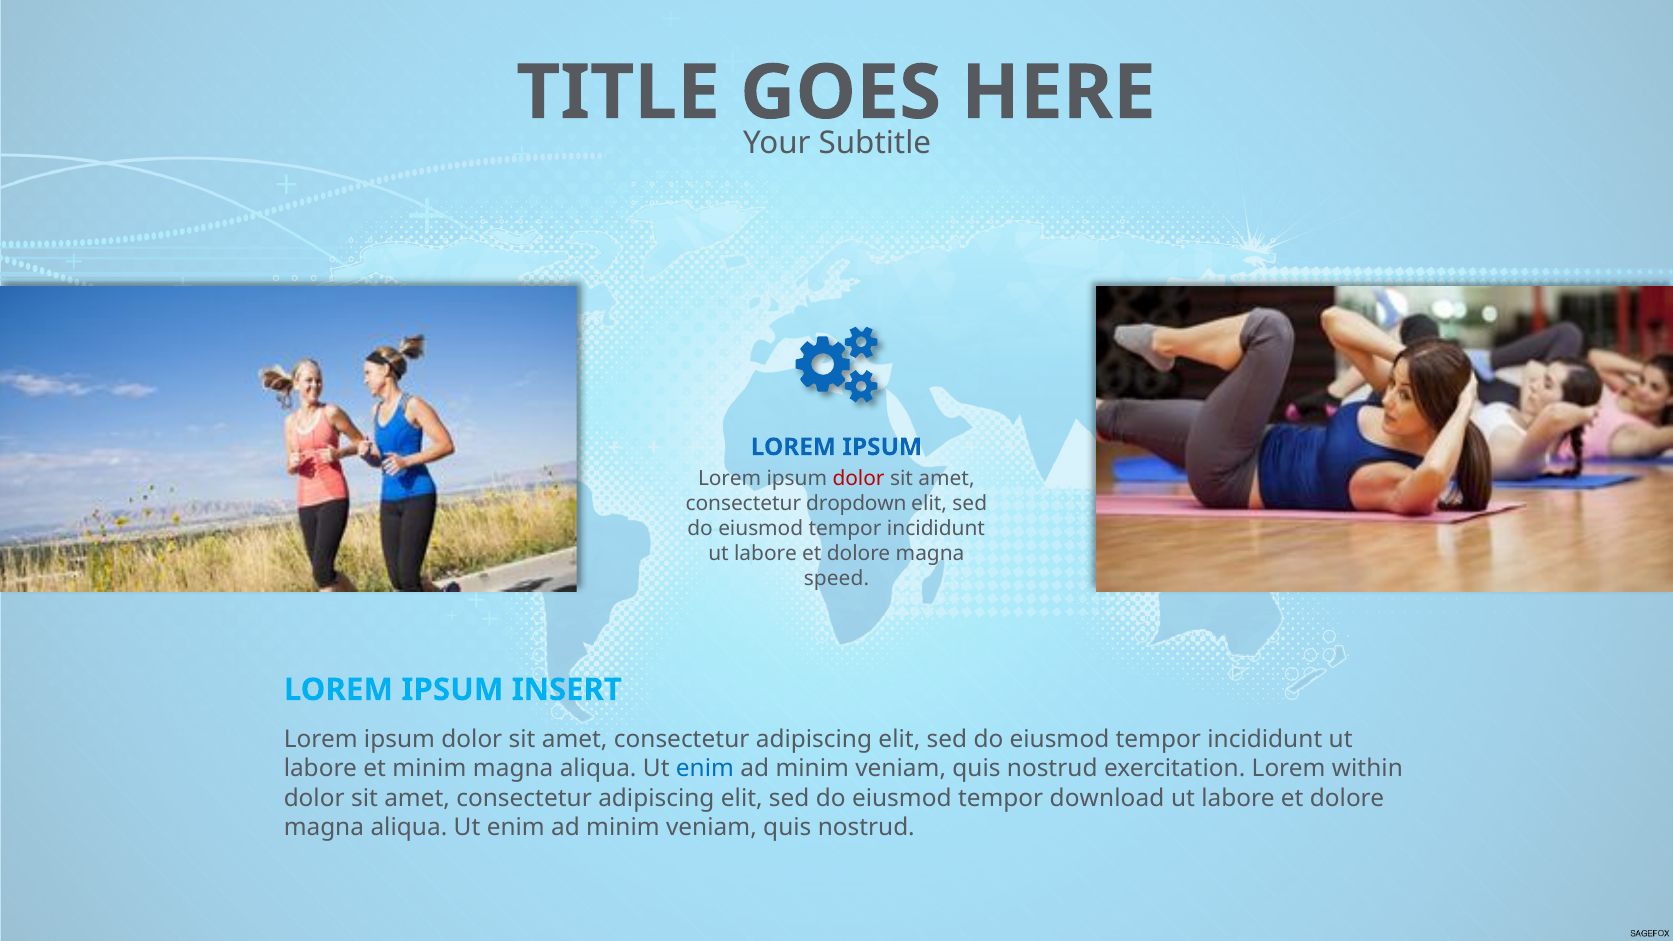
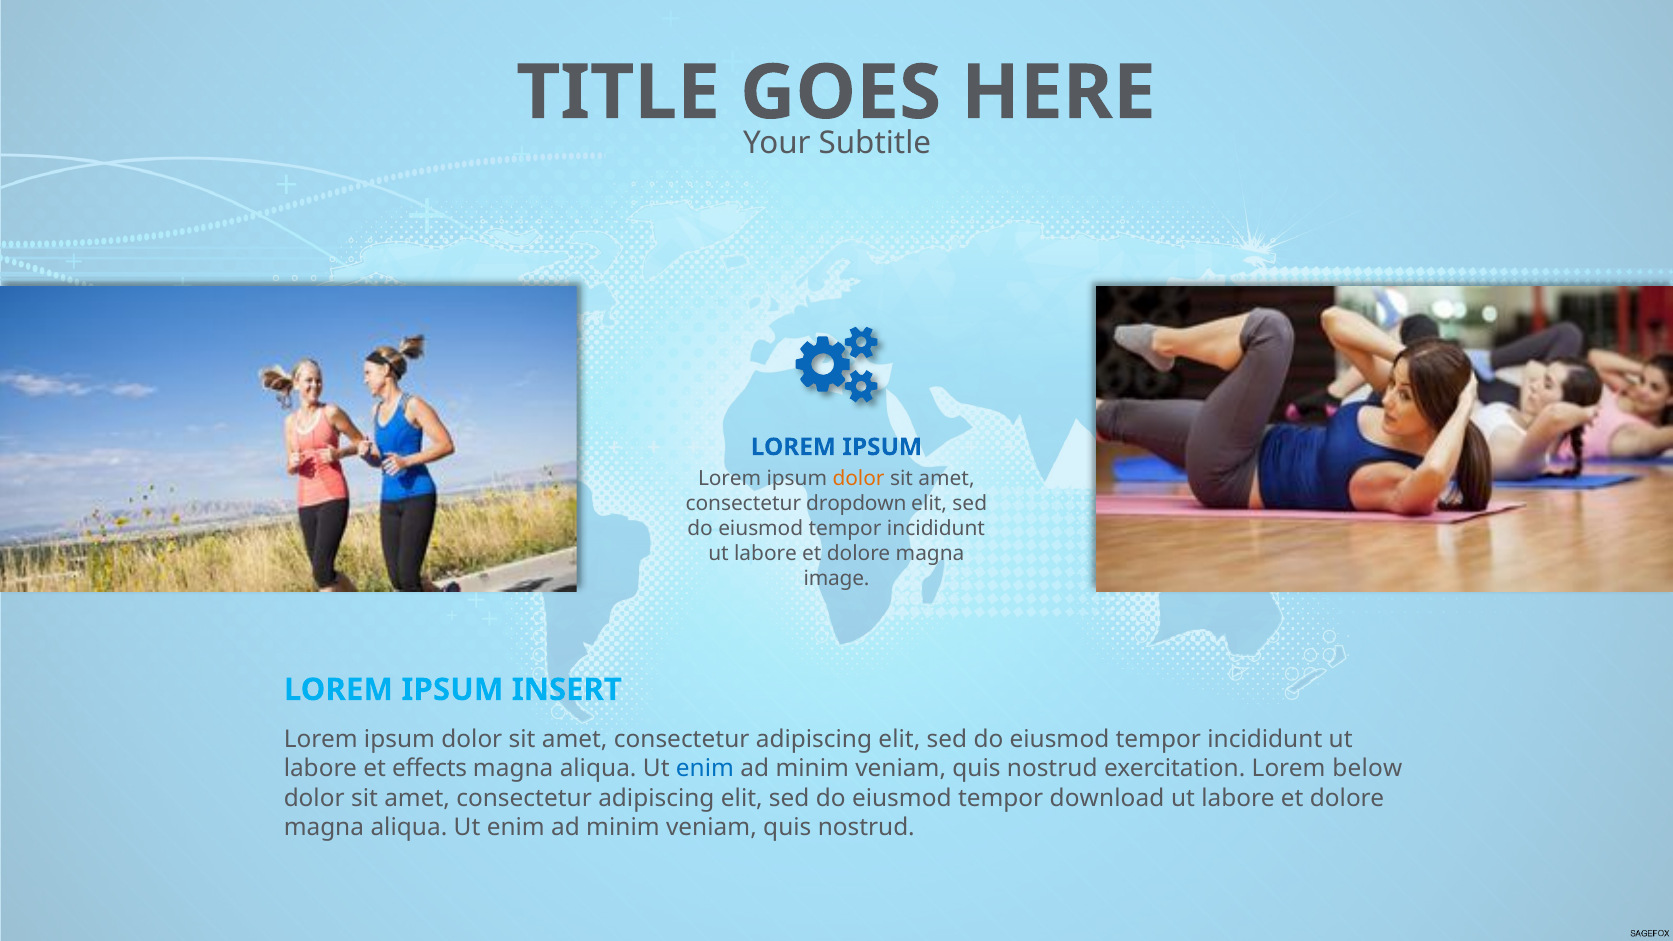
dolor colour: red -> orange (859, 478)
speed: speed -> image (837, 579)
et minim: minim -> effects (430, 769)
within: within -> below (1367, 769)
